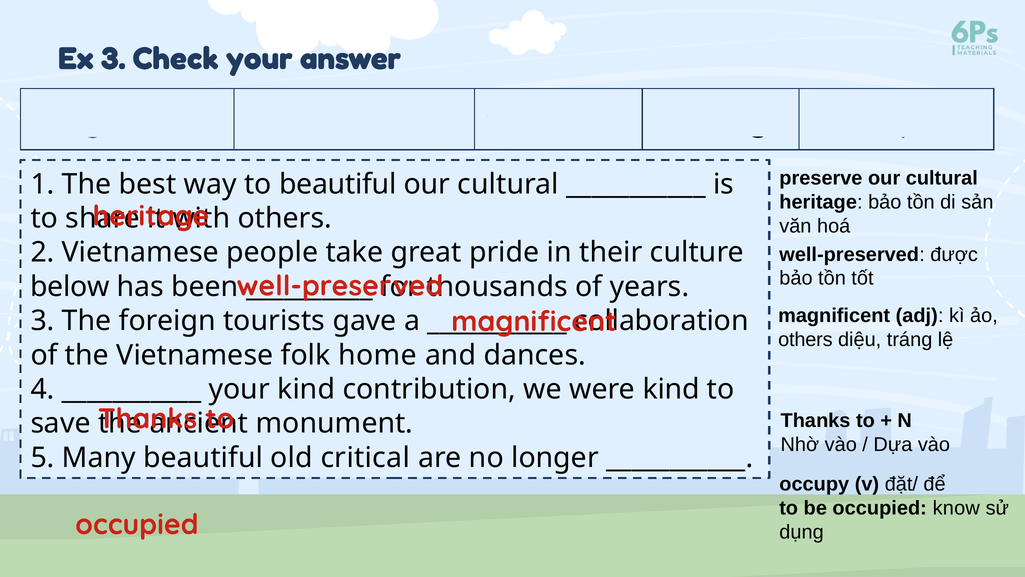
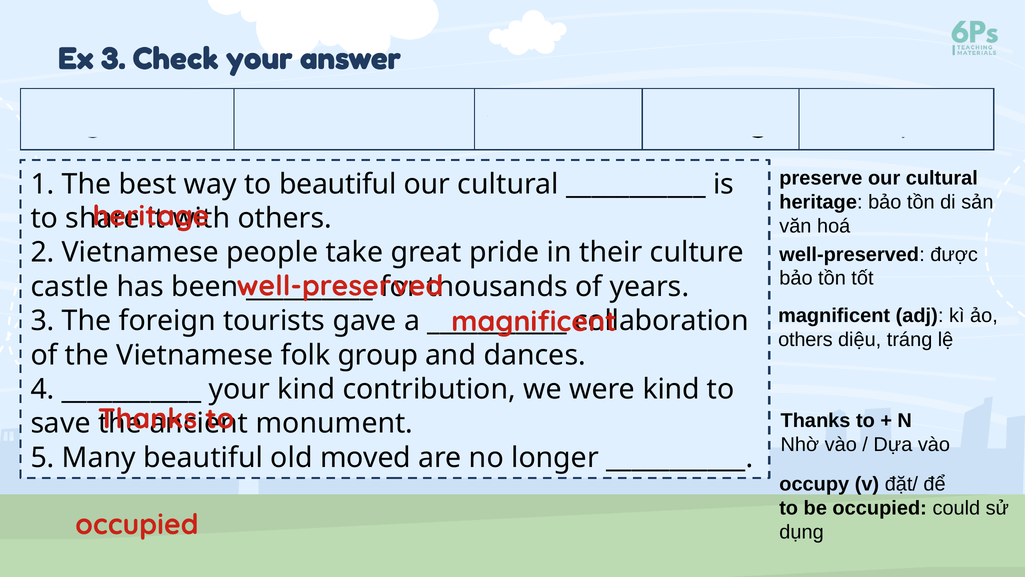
below: below -> castle (70, 287)
home: home -> group (378, 355)
critical: critical -> moved (366, 457)
know: know -> could (956, 508)
